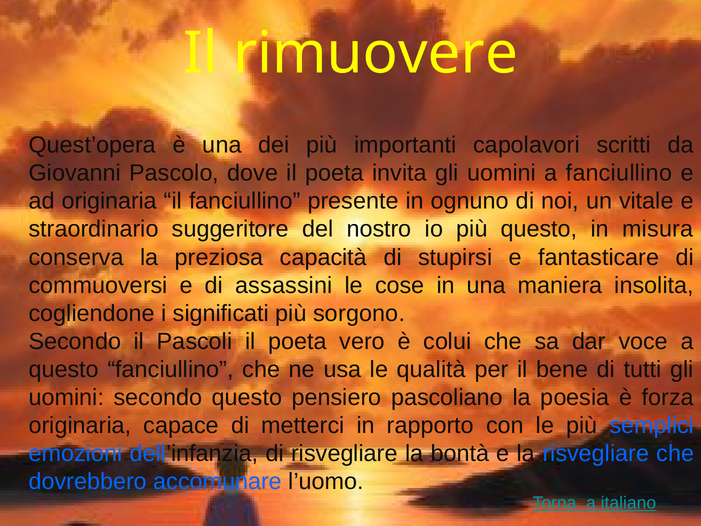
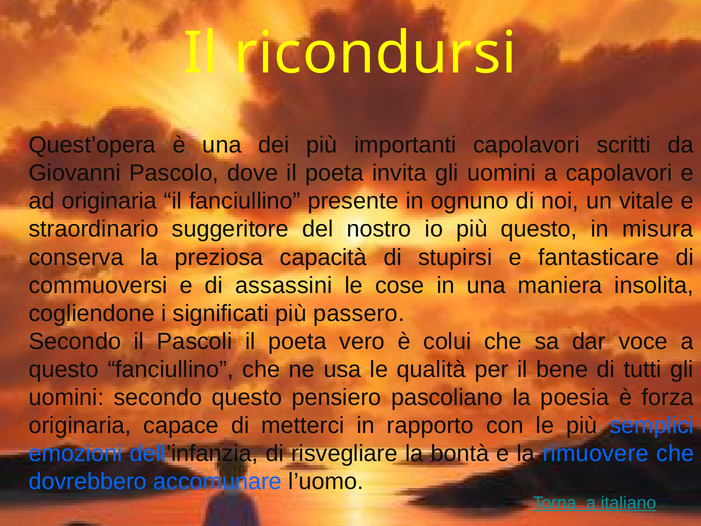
rimuovere: rimuovere -> ricondursi (375, 54)
a fanciullino: fanciullino -> capolavori (619, 173)
sorgono: sorgono -> passero (359, 313)
la risvegliare: risvegliare -> rimuovere (596, 453)
